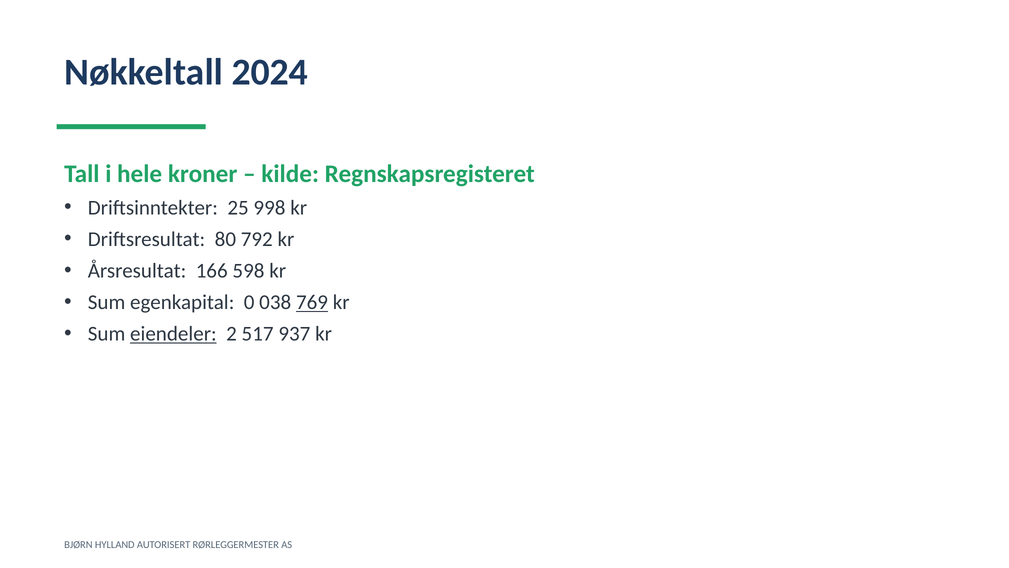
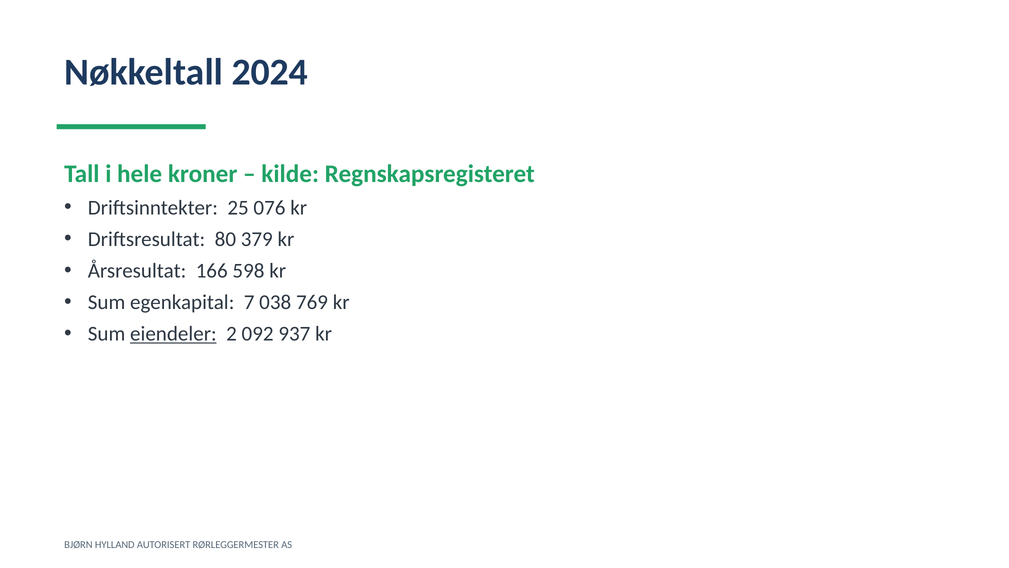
998: 998 -> 076 (269, 207)
792: 792 -> 379 (257, 239)
0: 0 -> 7 (249, 302)
769 underline: present -> none (312, 302)
517: 517 -> 092 (258, 334)
